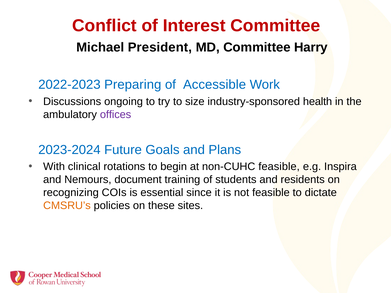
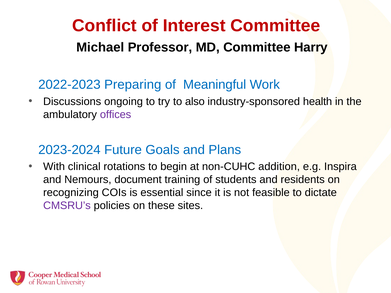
President: President -> Professor (160, 47)
Accessible: Accessible -> Meaningful (215, 85)
size: size -> also (195, 102)
non-CUHC feasible: feasible -> addition (279, 167)
CMSRU’s colour: orange -> purple (67, 206)
